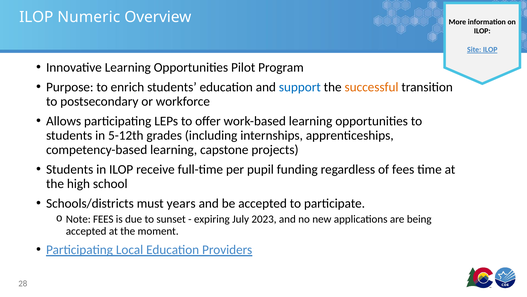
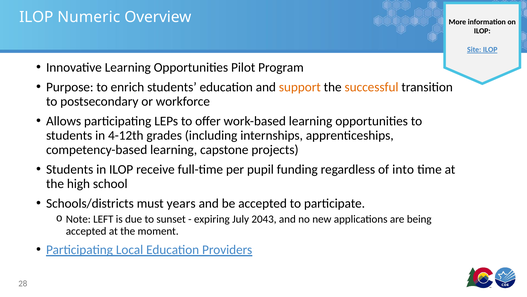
support colour: blue -> orange (300, 87)
5-12th: 5-12th -> 4-12th (126, 135)
of fees: fees -> into (403, 169)
Note FEES: FEES -> LEFT (103, 219)
2023: 2023 -> 2043 (264, 219)
